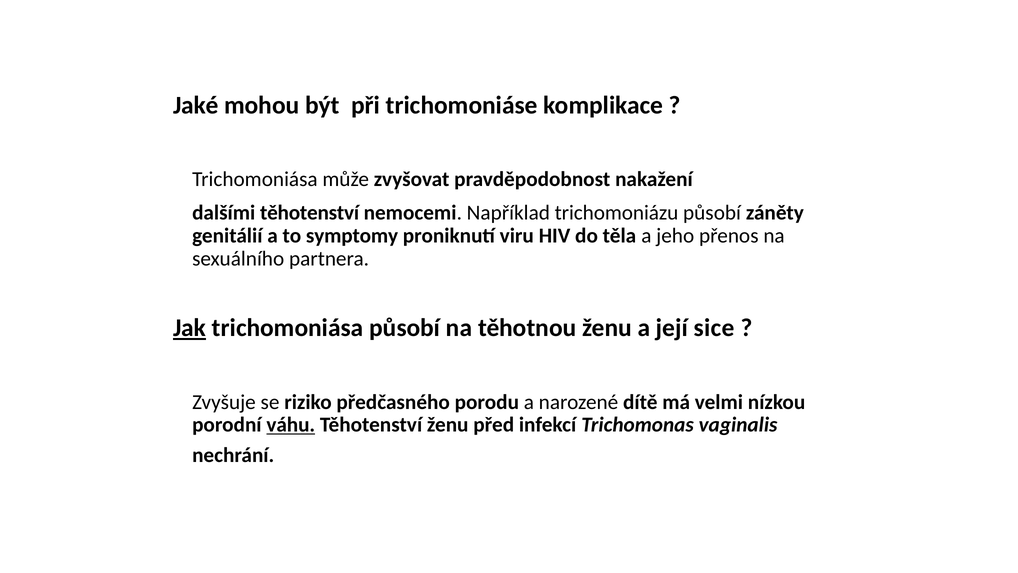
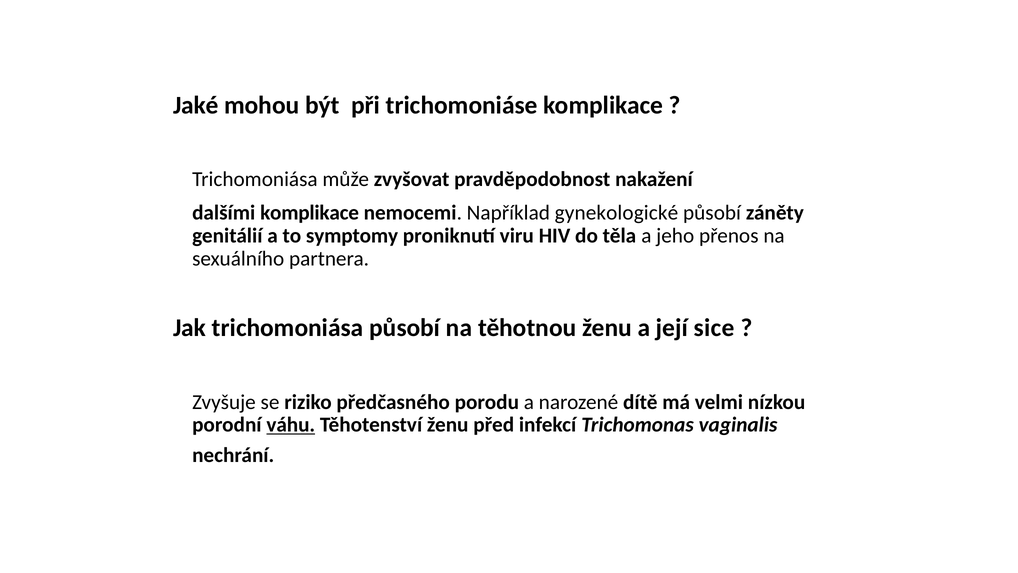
dalšími těhotenství: těhotenství -> komplikace (310, 213)
trichomoniázu: trichomoniázu -> gynekologické (616, 213)
Jak underline: present -> none (190, 328)
